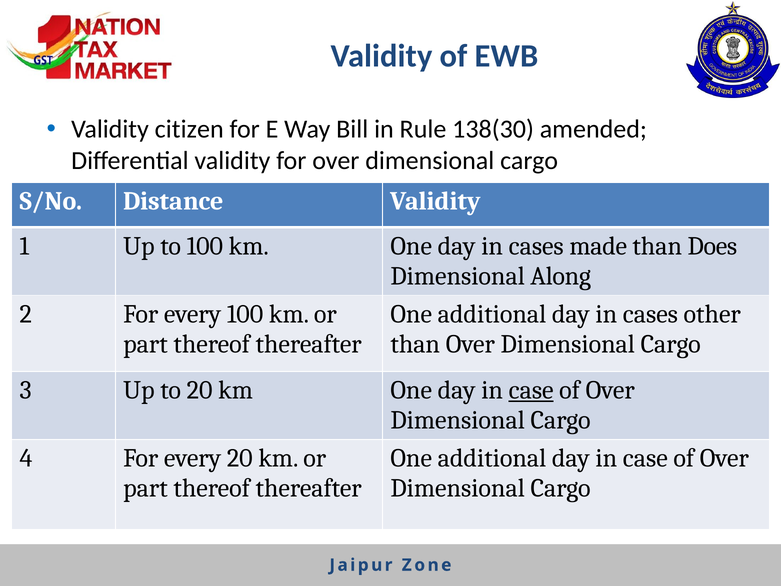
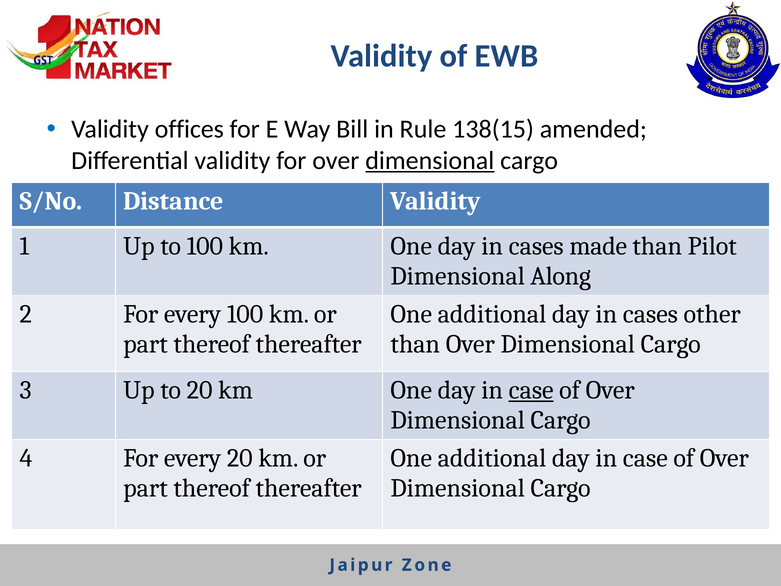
citizen: citizen -> offices (189, 129)
138(30: 138(30 -> 138(15 (493, 129)
dimensional underline: none -> present (430, 161)
Does: Does -> Pilot (712, 246)
